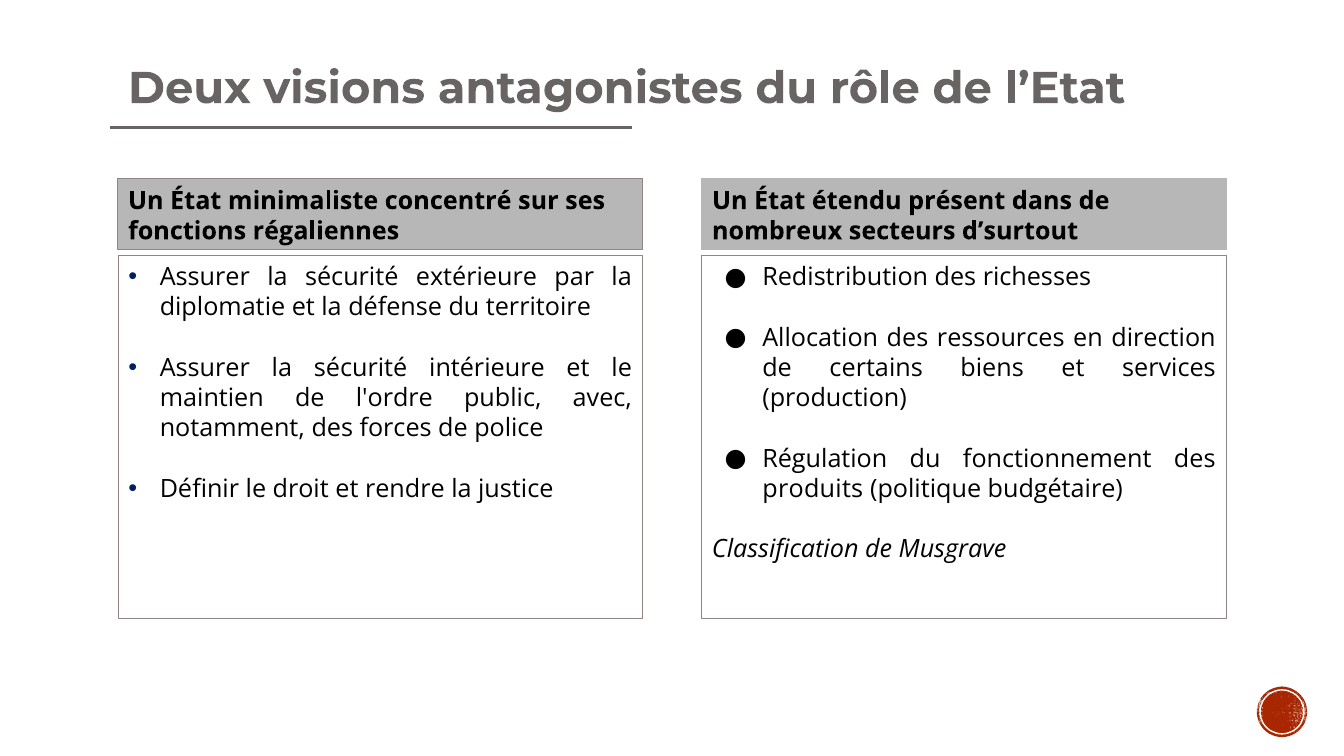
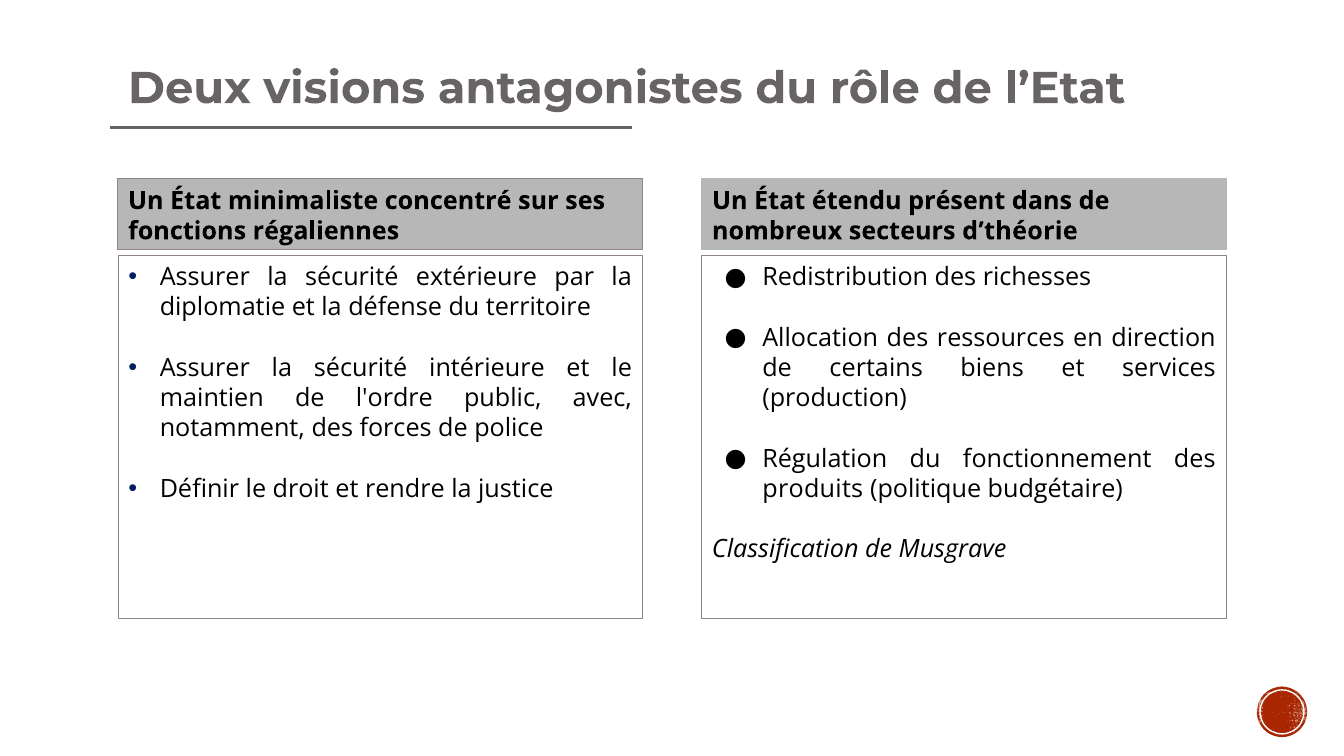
d’surtout: d’surtout -> d’théorie (1020, 231)
